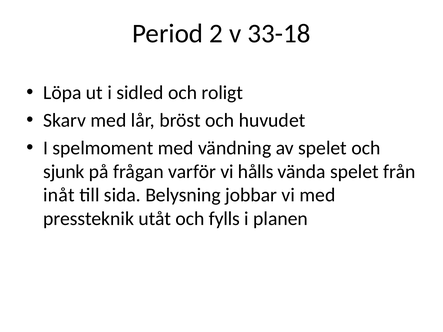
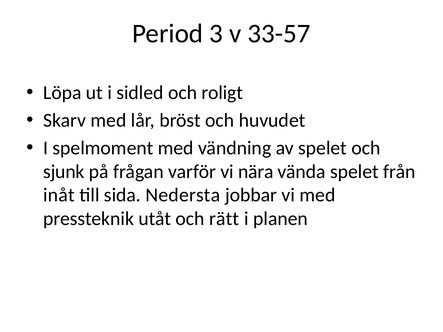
2: 2 -> 3 (216, 34)
33-18: 33-18 -> 33-57 (279, 34)
hålls: hålls -> nära (256, 172)
Belysning: Belysning -> Nedersta (183, 195)
fylls: fylls -> rätt (224, 219)
